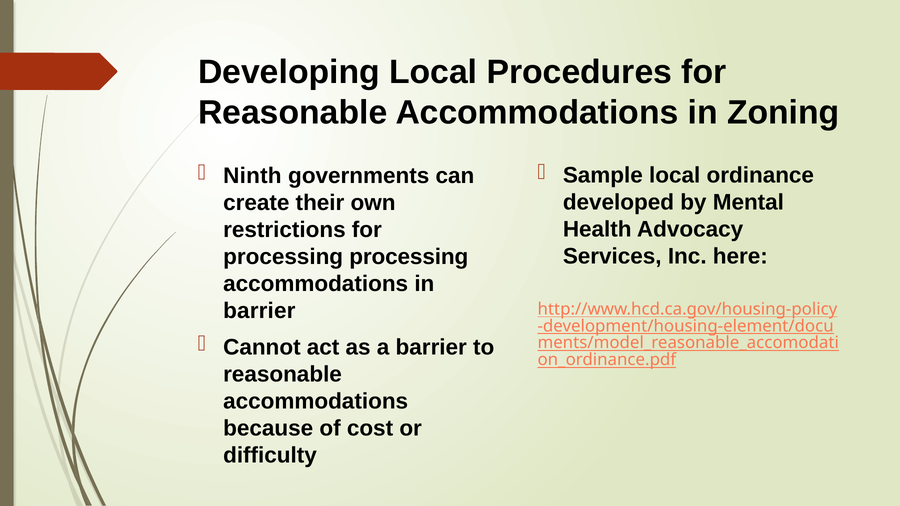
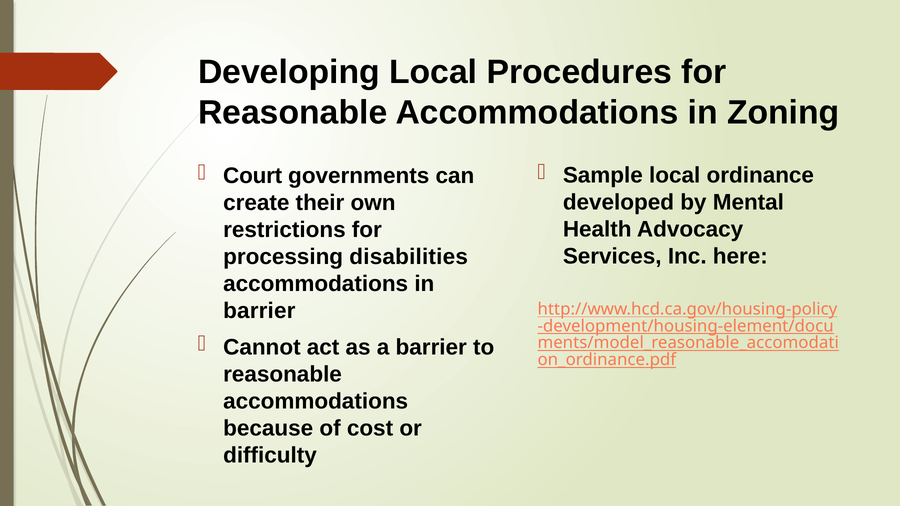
Ninth: Ninth -> Court (253, 176)
processing processing: processing -> disabilities (409, 257)
